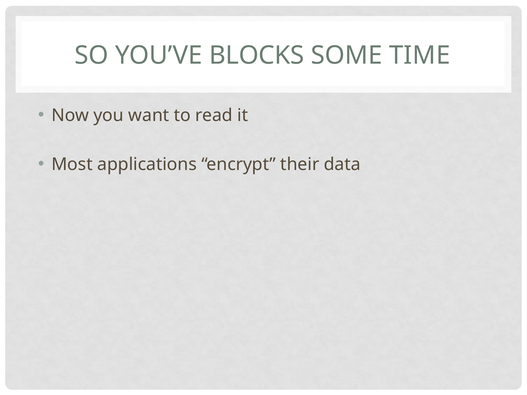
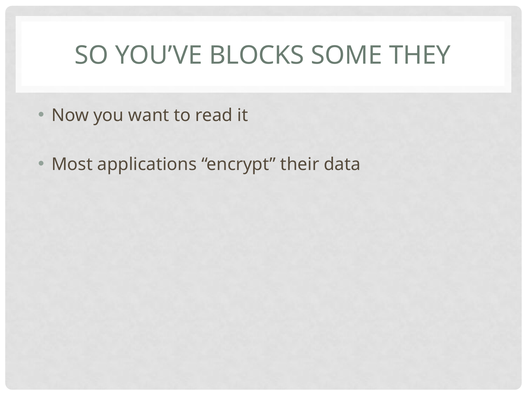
TIME: TIME -> THEY (420, 55)
